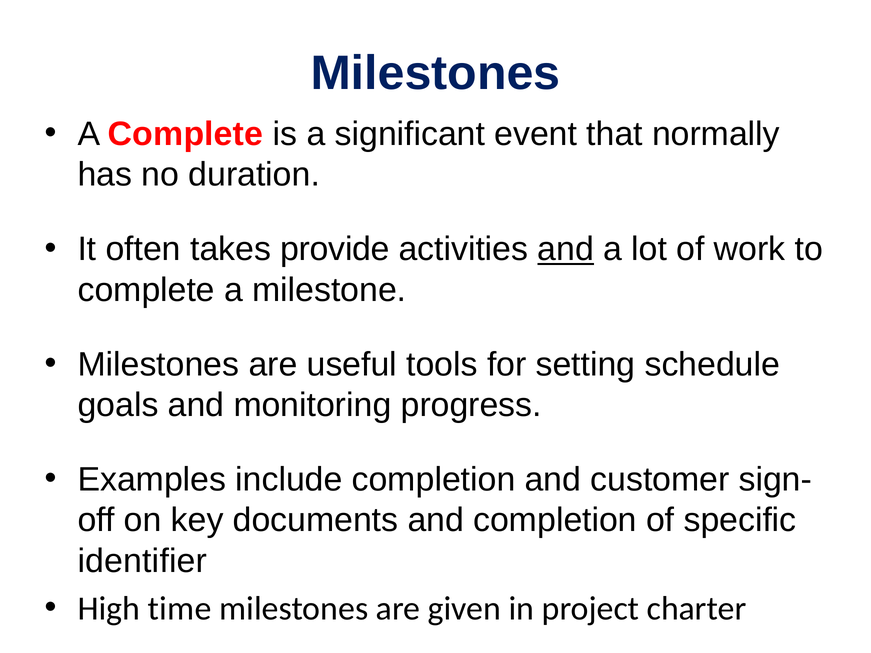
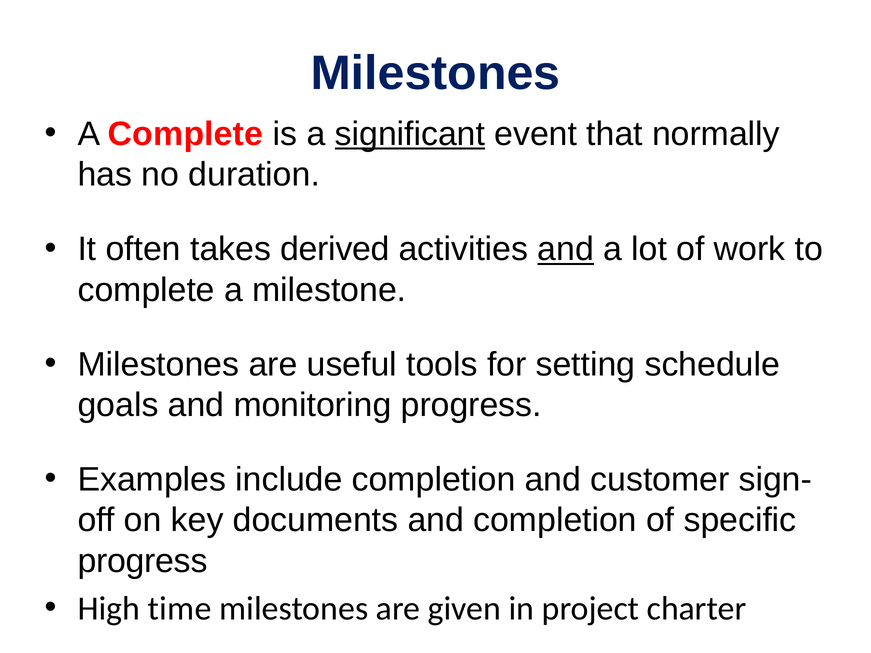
significant underline: none -> present (410, 134)
provide: provide -> derived (335, 249)
identifier: identifier -> progress (143, 561)
